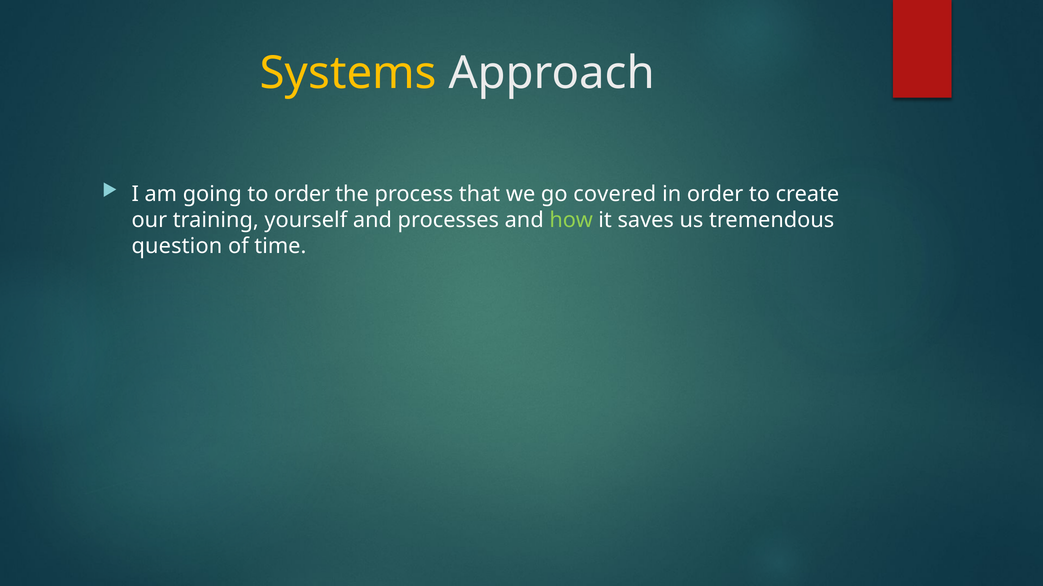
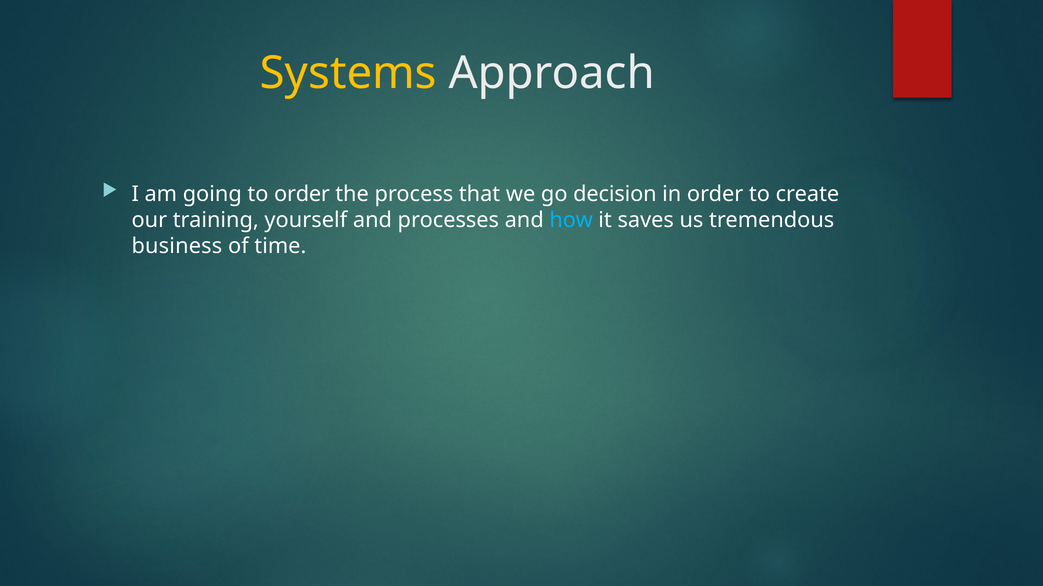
covered: covered -> decision (615, 194)
how colour: light green -> light blue (571, 220)
question: question -> business (177, 246)
